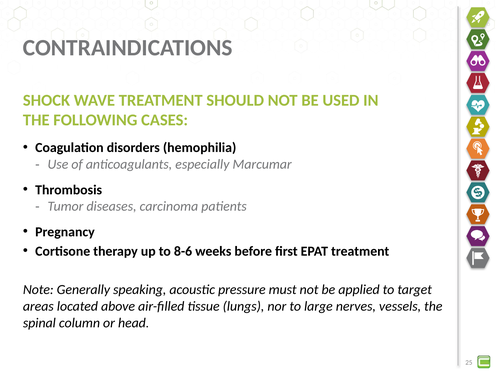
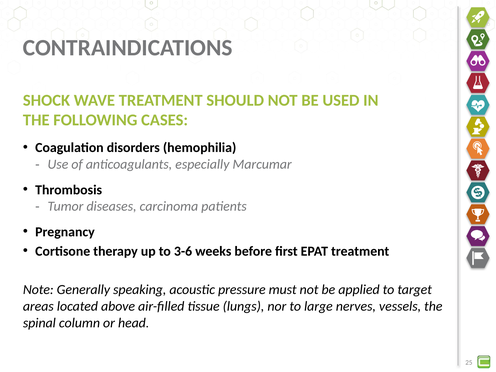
8-6: 8-6 -> 3-6 (183, 251)
